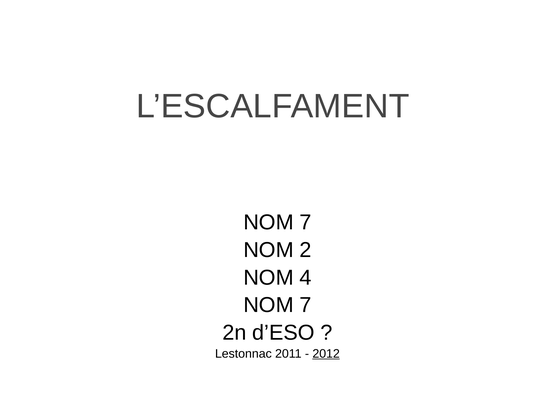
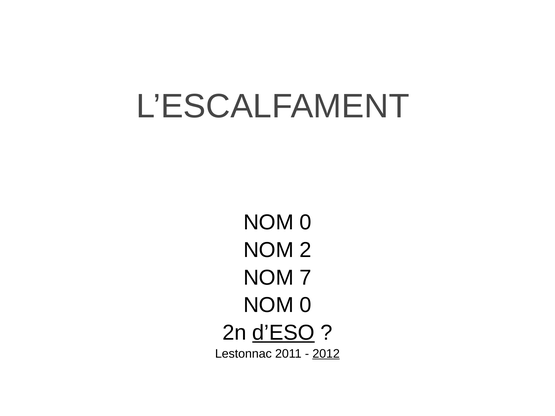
7: 7 -> 0 (306, 222)
4: 4 -> 7 (306, 278)
7: 7 -> 0 (306, 305)
d’ESO underline: none -> present (283, 333)
